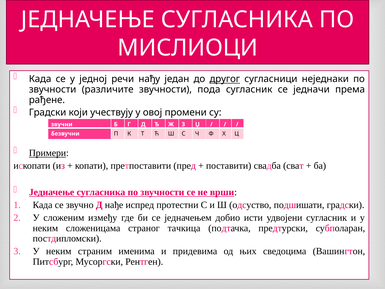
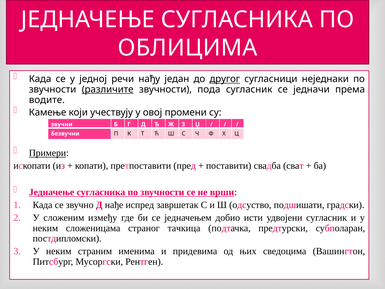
МИСЛИОЦИ: МИСЛИОЦИ -> ОБЛИЦИМА (188, 48)
различите underline: none -> present (108, 89)
рађене: рађене -> водите (47, 100)
Градски: Градски -> Камење (48, 112)
протестни: протестни -> завршетак (177, 205)
